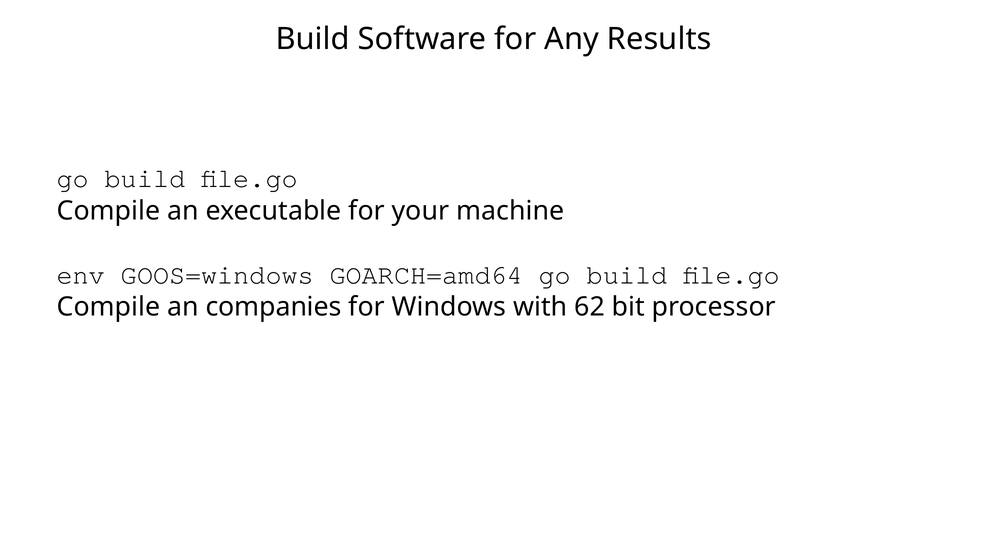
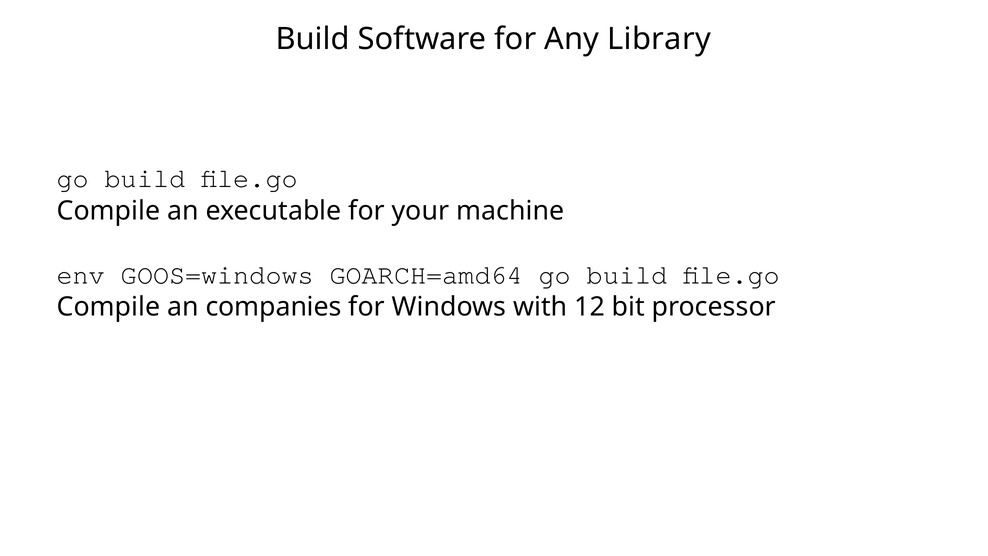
Results: Results -> Library (659, 39)
62: 62 -> 12 (590, 307)
